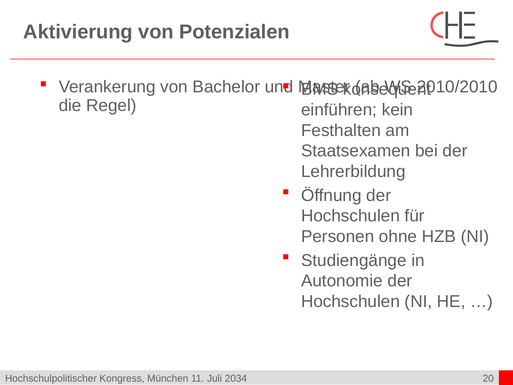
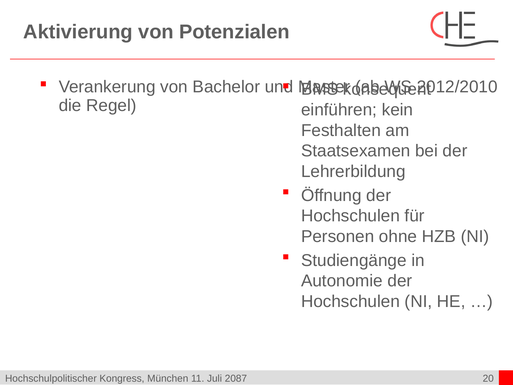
2010/2010: 2010/2010 -> 2012/2010 (457, 87)
2034: 2034 -> 2087 (236, 378)
